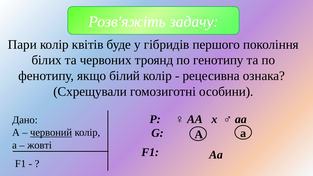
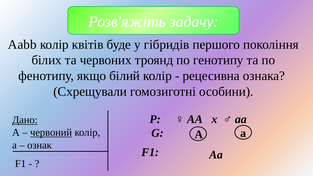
Пари: Пари -> Ааbb (22, 45)
Дано underline: none -> present (25, 120)
жовті: жовті -> ознак (39, 145)
